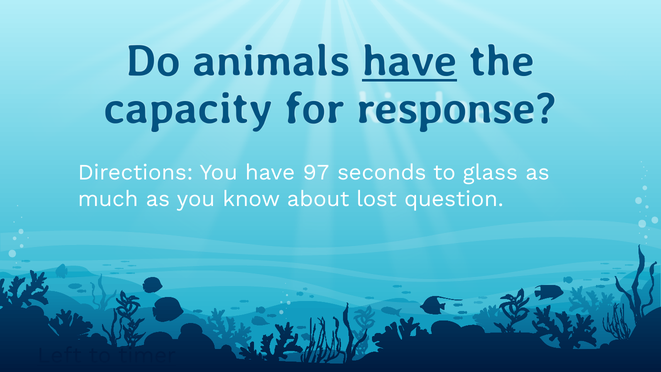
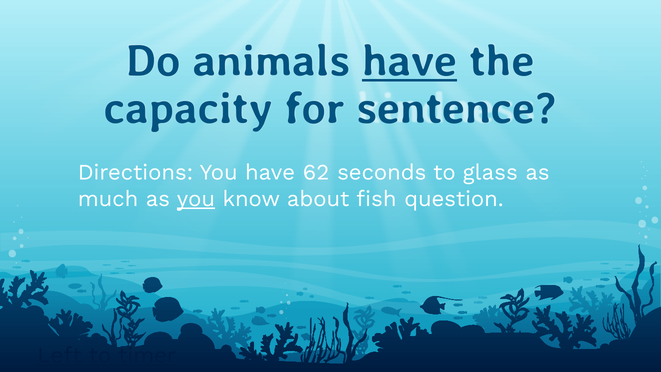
response: response -> sentence (457, 109)
97: 97 -> 62 (316, 172)
you underline: none -> present (196, 199)
lost: lost -> fish (376, 199)
